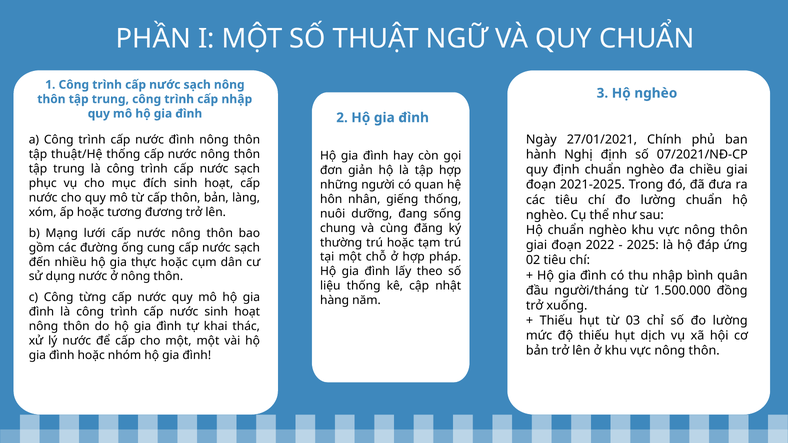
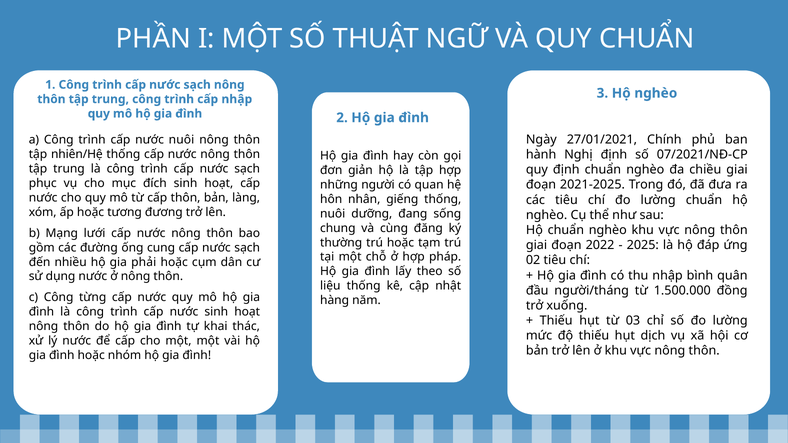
nước đình: đình -> nuôi (182, 140)
thuật/Hệ: thuật/Hệ -> nhiên/Hệ (77, 155)
thực: thực -> phải (144, 262)
